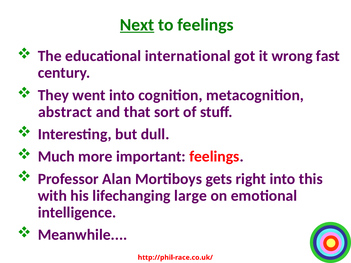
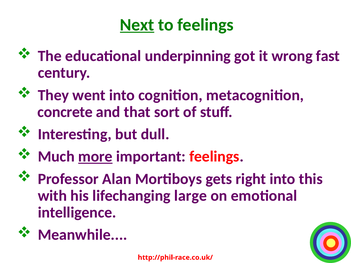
international: international -> underpinning (188, 56)
abstract: abstract -> concrete (65, 112)
more underline: none -> present (95, 157)
